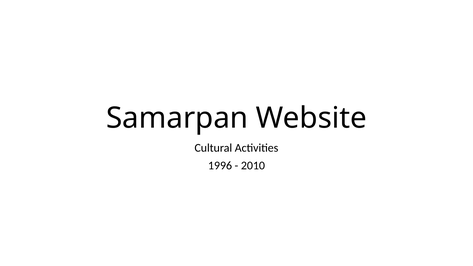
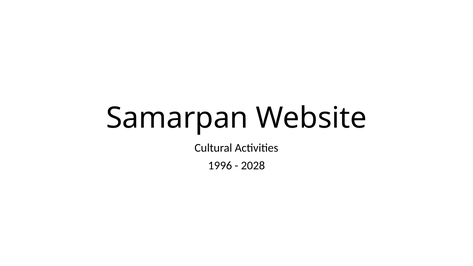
2010: 2010 -> 2028 (253, 166)
